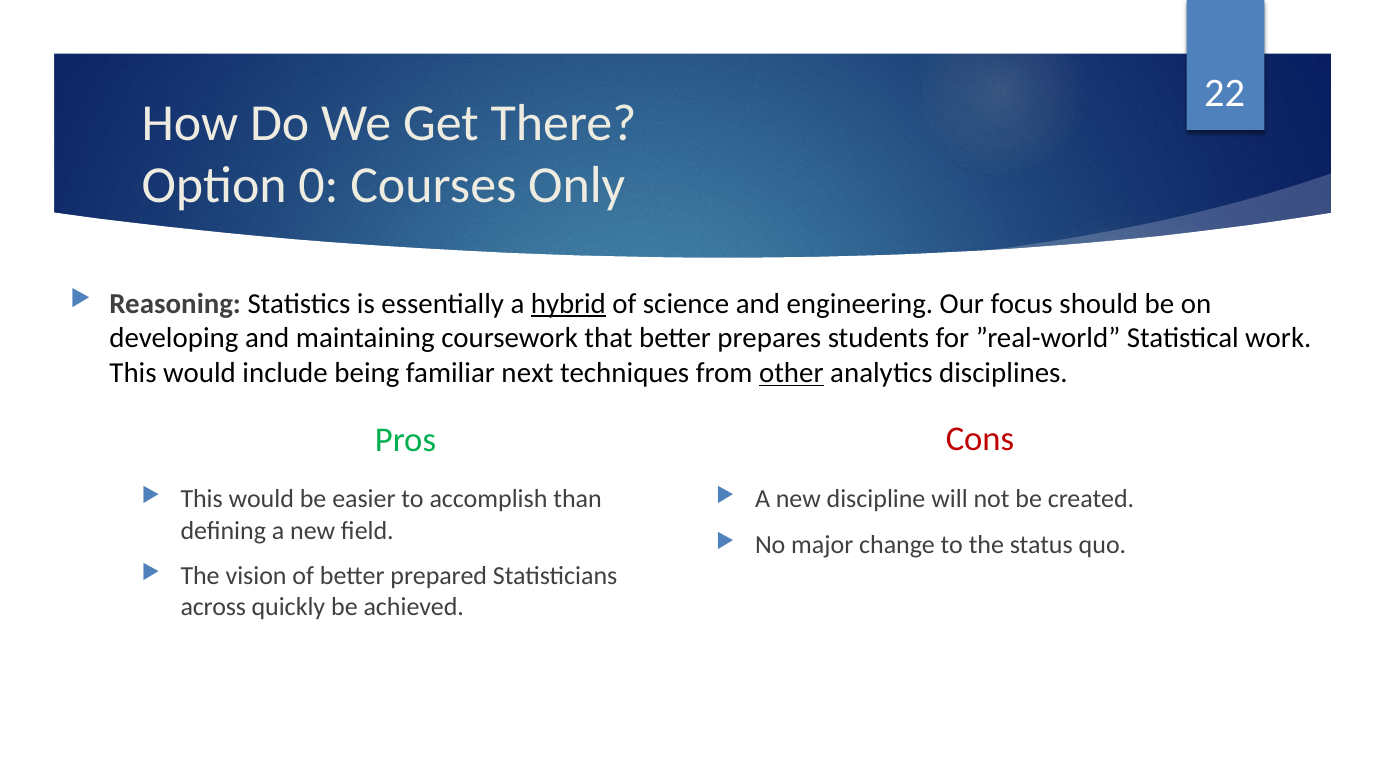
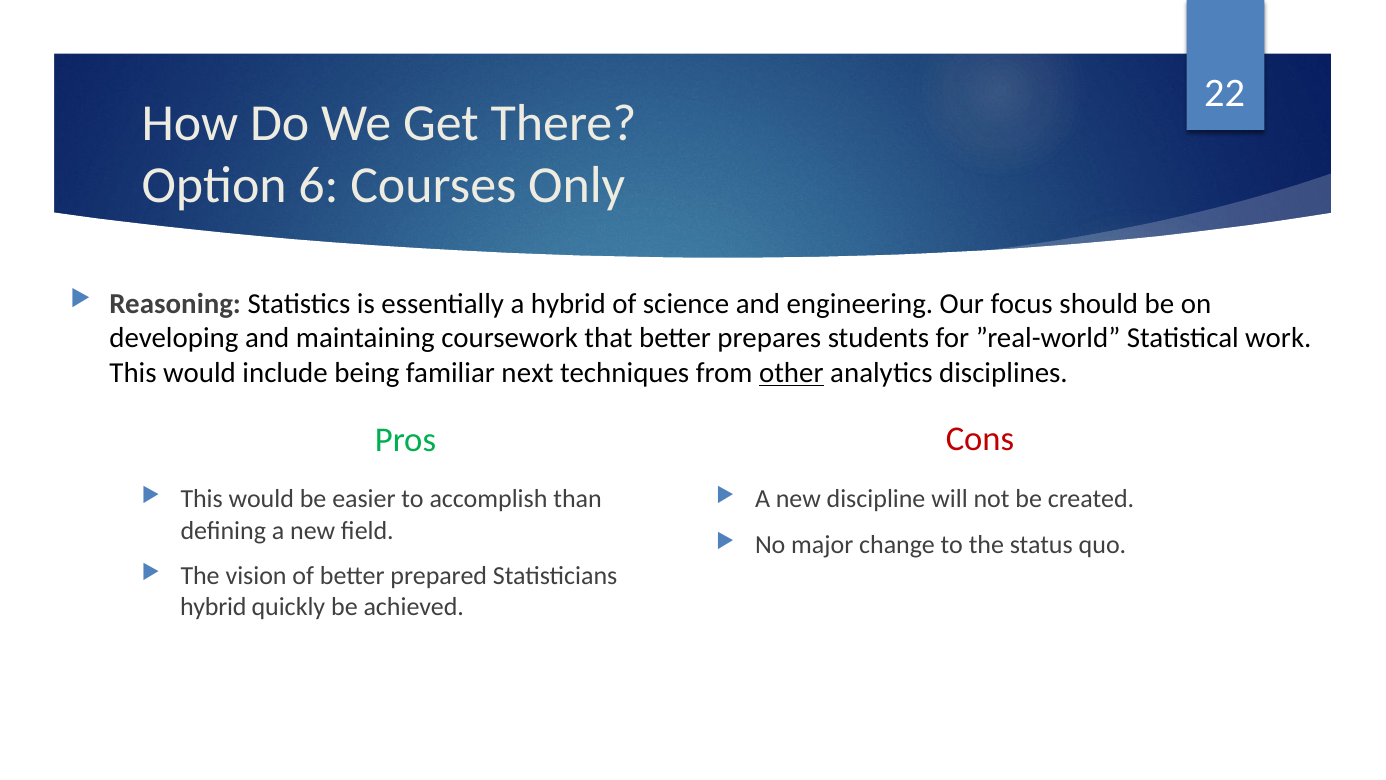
0: 0 -> 6 (318, 186)
hybrid underline: present -> none (568, 303)
across: across -> hybrid (213, 607)
